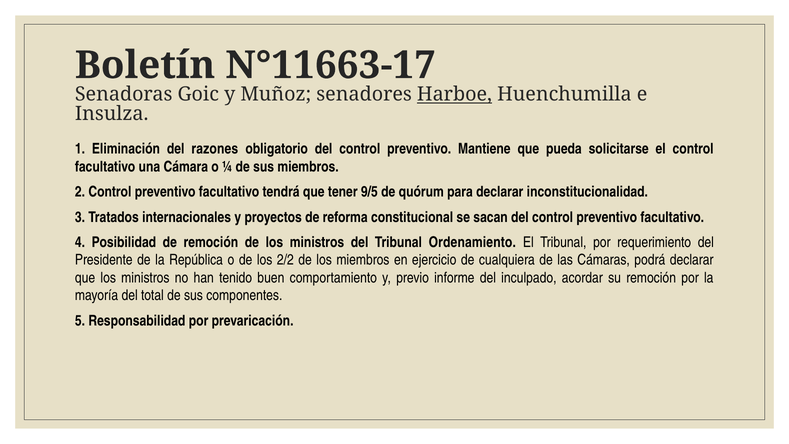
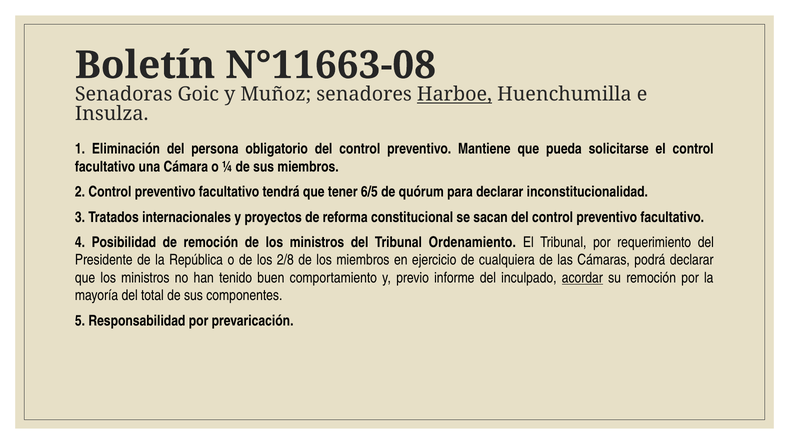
N°11663-17: N°11663-17 -> N°11663-08 (331, 65)
razones: razones -> persona (215, 149)
9/5: 9/5 -> 6/5 (369, 192)
2/2: 2/2 -> 2/8 (285, 260)
acordar underline: none -> present (582, 278)
